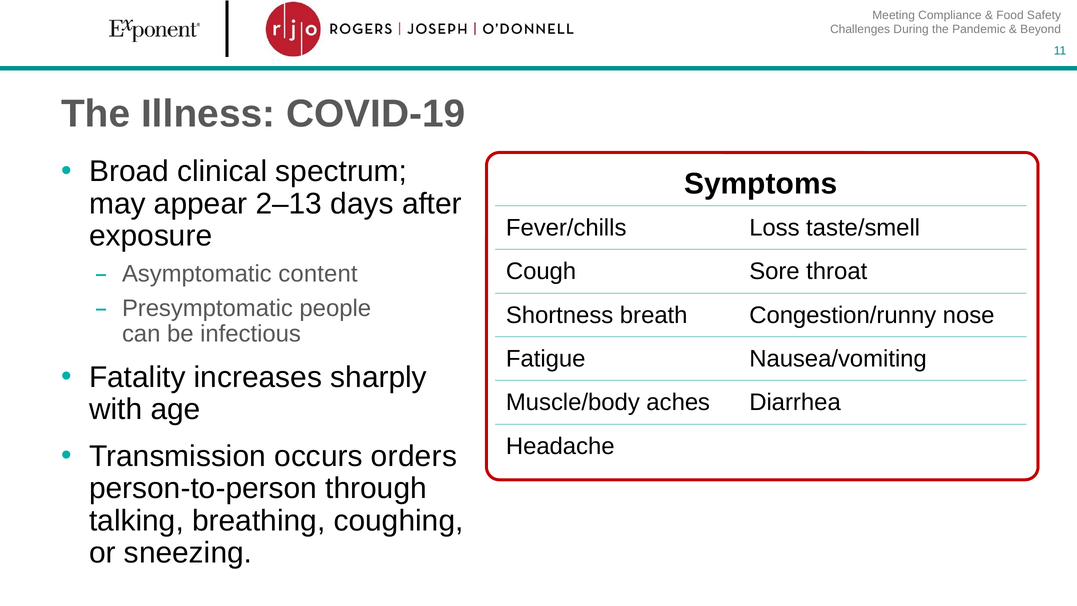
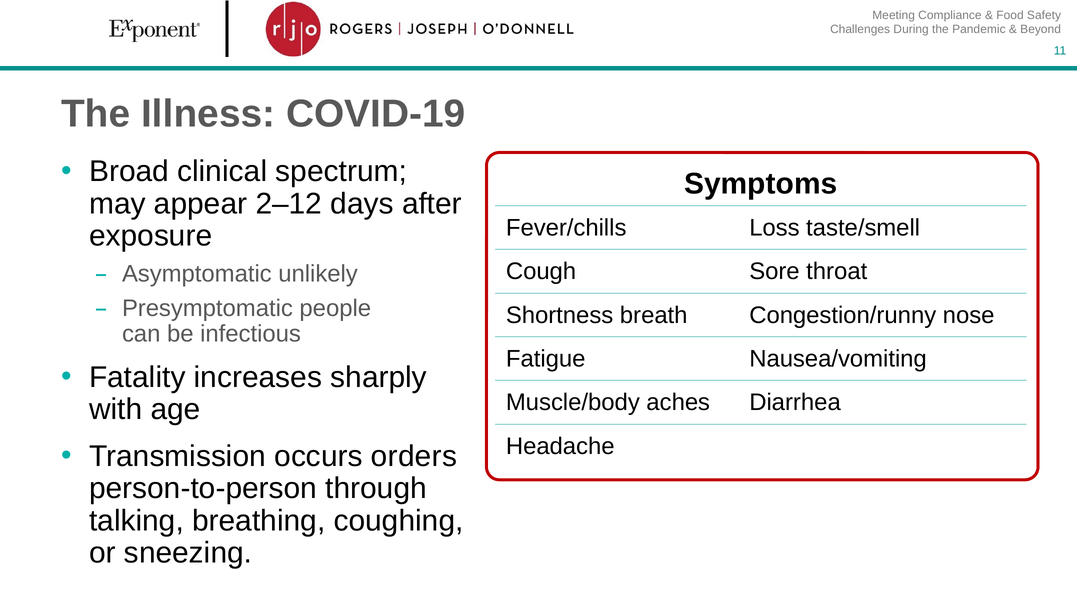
2–13: 2–13 -> 2–12 (289, 204)
content: content -> unlikely (318, 274)
